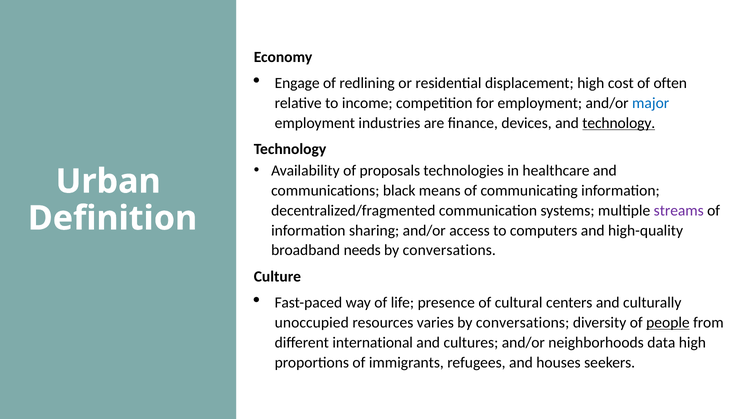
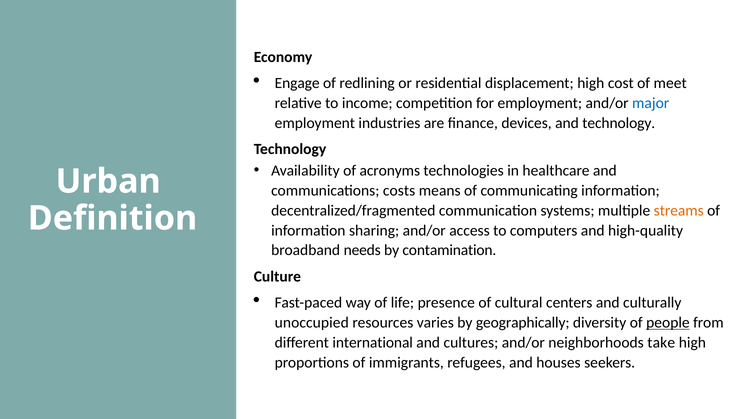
often: often -> meet (670, 83)
technology underline: present -> none (619, 123)
proposals: proposals -> acronyms (390, 170)
black: black -> costs (399, 190)
streams colour: purple -> orange (679, 210)
conversations: conversations -> contamination (449, 250)
varies by conversations: conversations -> geographically (523, 322)
data: data -> take (661, 342)
